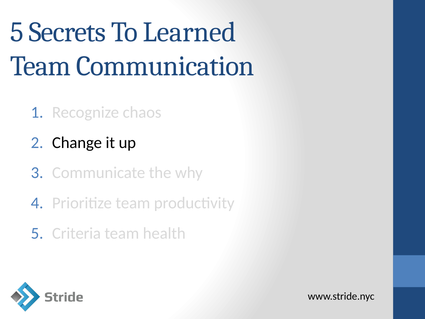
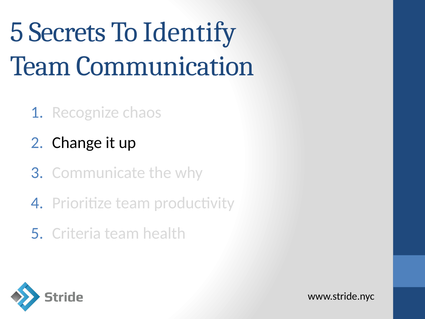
Learned: Learned -> Identify (189, 32)
